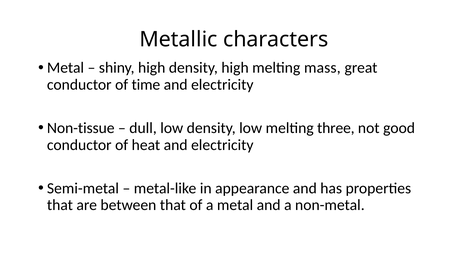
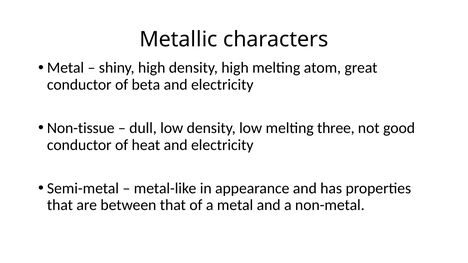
mass: mass -> atom (322, 68)
time: time -> beta (146, 85)
